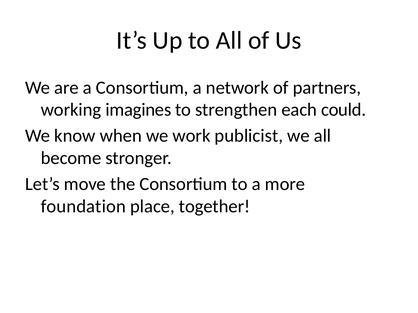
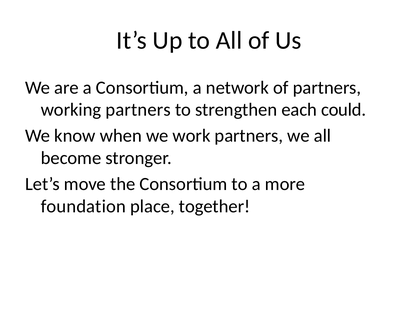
working imagines: imagines -> partners (138, 110)
work publicist: publicist -> partners (249, 136)
